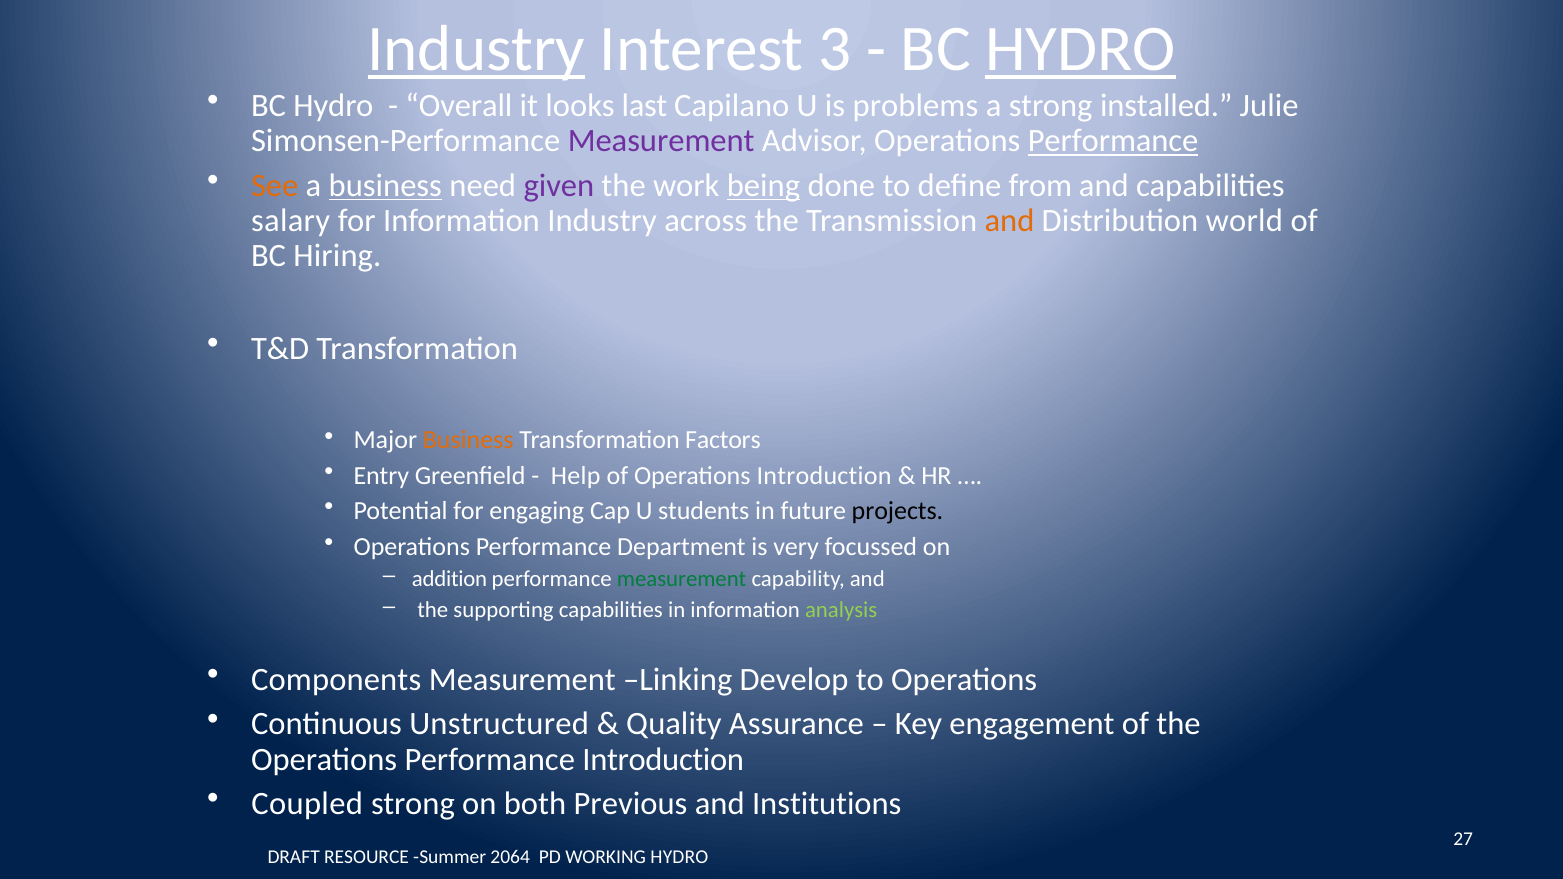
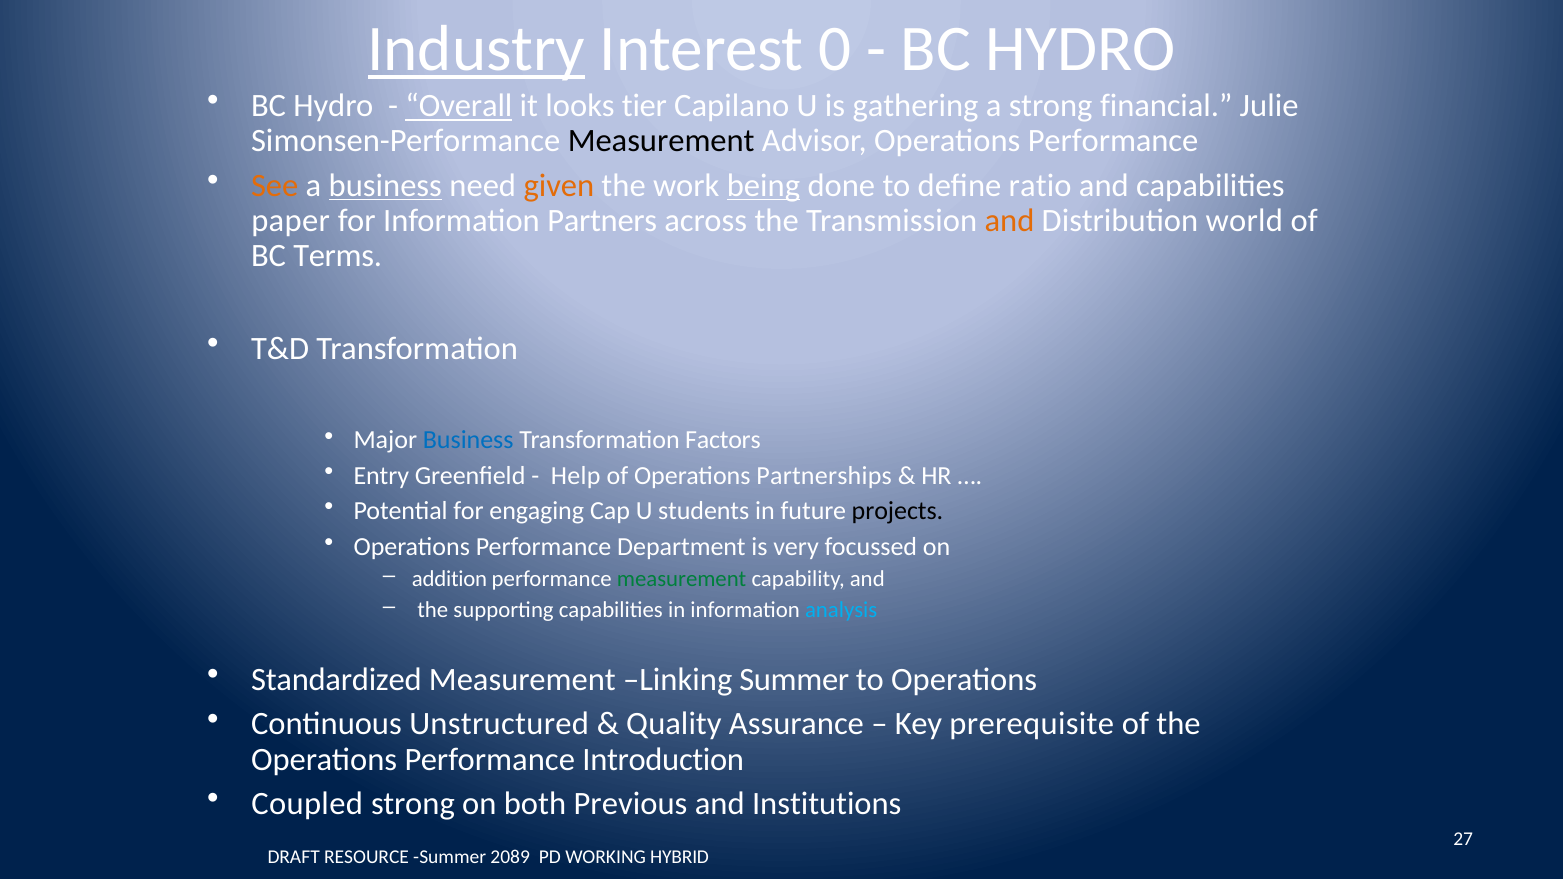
3: 3 -> 0 (835, 49)
HYDRO underline: present -> none (1081, 49)
Overall underline: none -> present (459, 106)
last: last -> tier (644, 106)
problems: problems -> gathering (916, 106)
installed: installed -> financial (1166, 106)
Measurement colour: purple -> black (661, 141)
Performance underline: present -> none (1113, 141)
given colour: purple -> orange (559, 186)
from: from -> ratio (1040, 186)
salary: salary -> paper (291, 221)
Information Industry: Industry -> Partners (602, 221)
Hiring: Hiring -> Terms (338, 256)
Business colour: orange -> blue (468, 440)
Operations Introduction: Introduction -> Partnerships (824, 476)
analysis colour: light green -> light blue (841, 610)
Components: Components -> Standardized (336, 680)
Linking Develop: Develop -> Summer (794, 680)
engagement: engagement -> prerequisite (1032, 724)
2064: 2064 -> 2089 (510, 857)
WORKING HYDRO: HYDRO -> HYBRID (680, 857)
